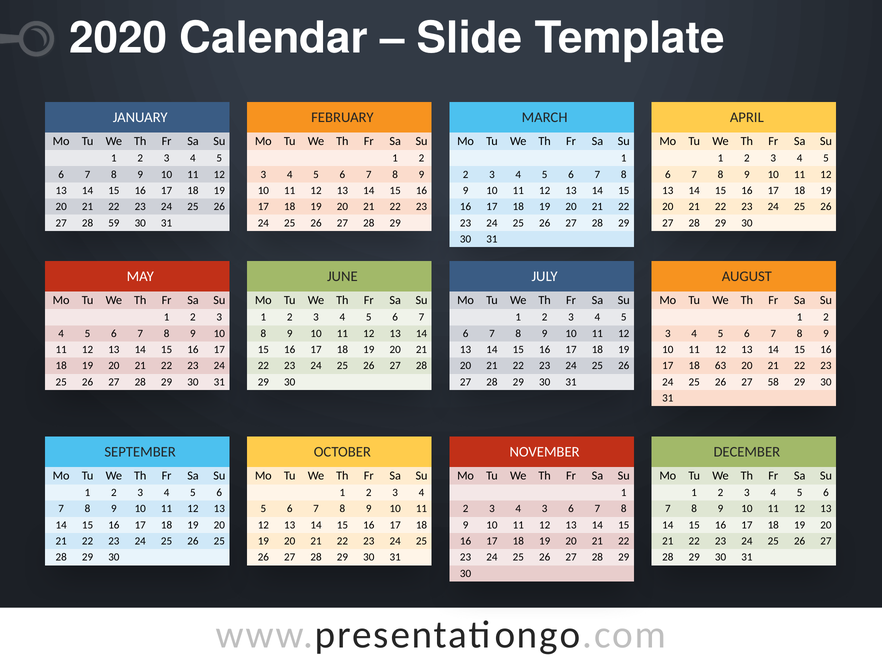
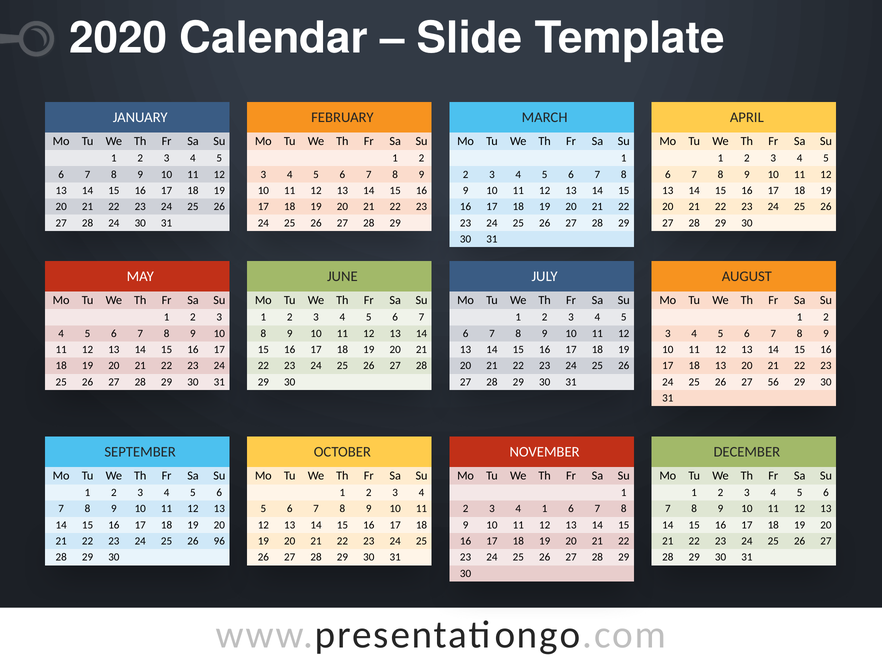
28 59: 59 -> 24 (114, 223)
18 63: 63 -> 13 (721, 366)
58: 58 -> 56 (773, 382)
4 3: 3 -> 1 (545, 509)
26 25: 25 -> 96 (219, 542)
